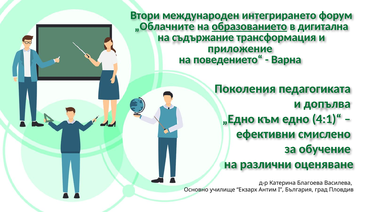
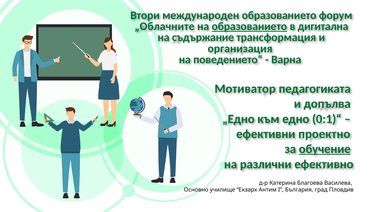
международен интегрирането: интегрирането -> образованието (279, 15)
приложение: приложение -> организация (240, 48)
Поколения: Поколения -> Мотиватор (245, 89)
4:1)“: 4:1)“ -> 0:1)“ (327, 119)
смислено: смислено -> проектно (324, 134)
обучение underline: none -> present (325, 149)
оценяване: оценяване -> ефективно (324, 164)
